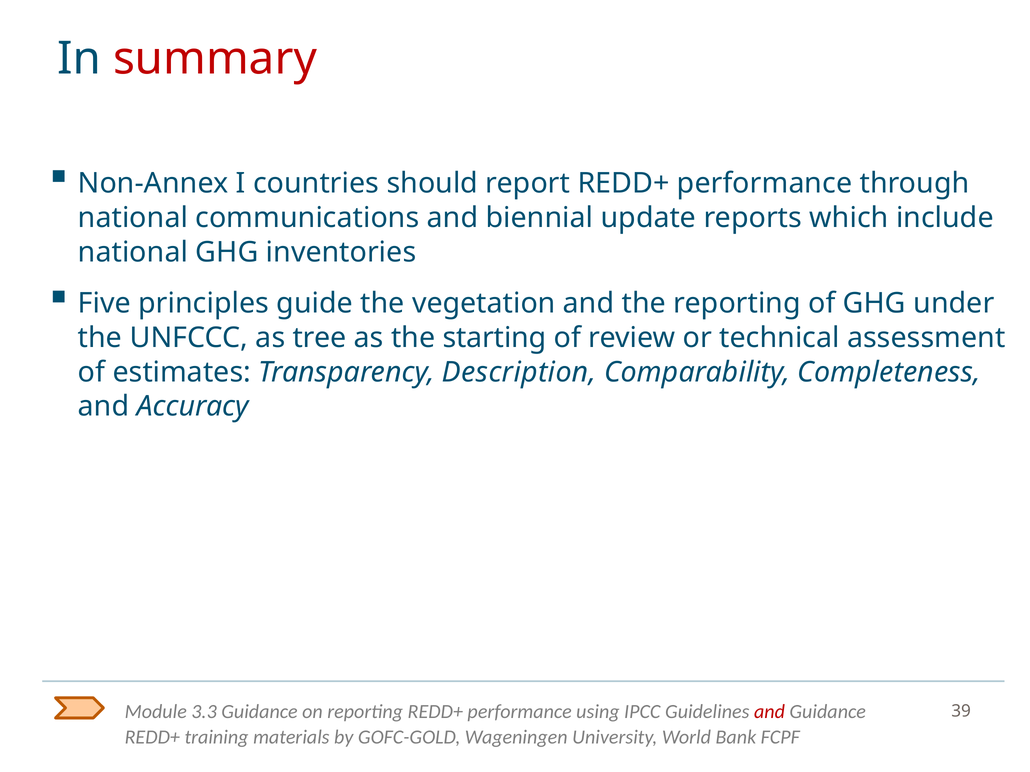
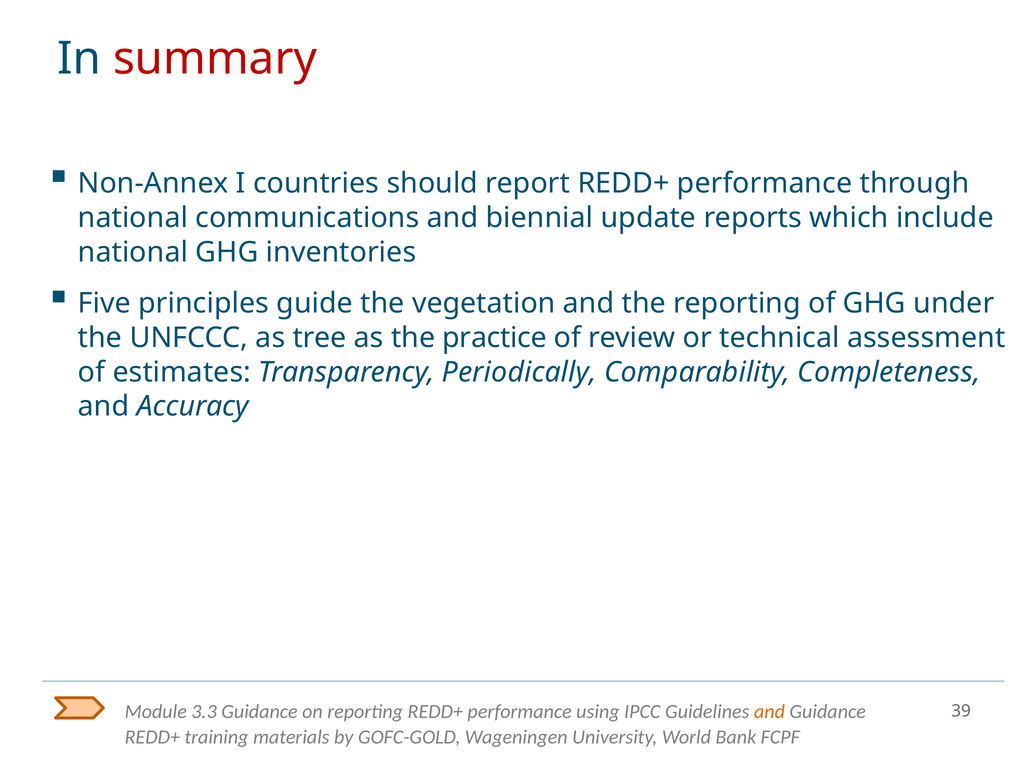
starting: starting -> practice (495, 338)
Description: Description -> Periodically (519, 372)
and colour: red -> orange (769, 712)
